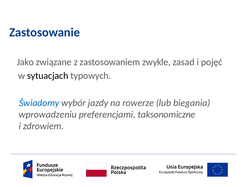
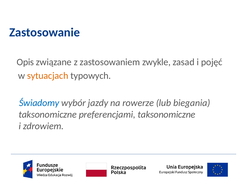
Jako: Jako -> Opis (25, 62)
sytuacjach colour: black -> orange (48, 76)
wprowadzeniu: wprowadzeniu -> taksonomiczne (48, 114)
